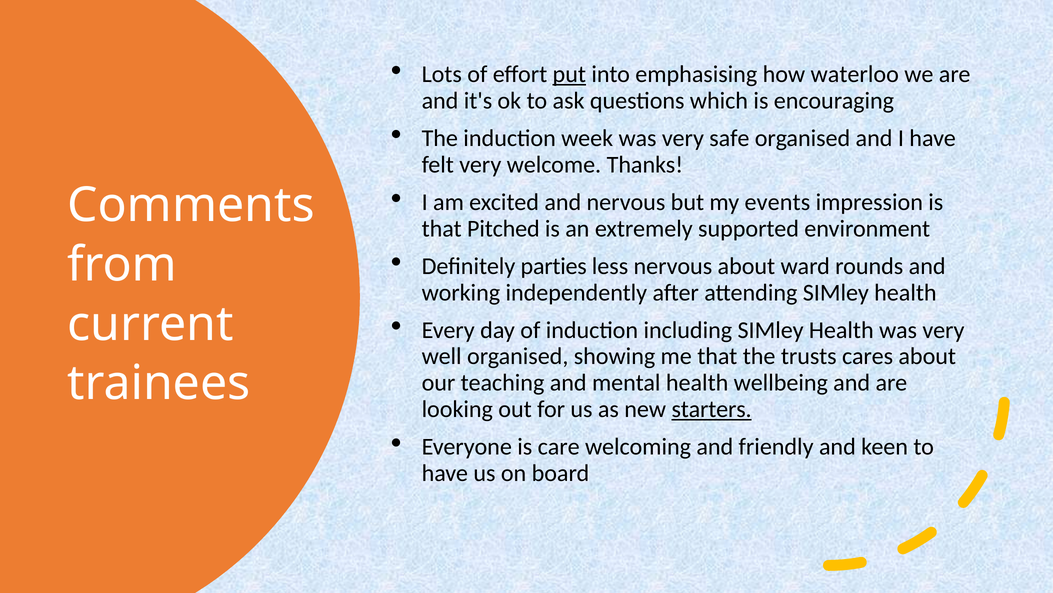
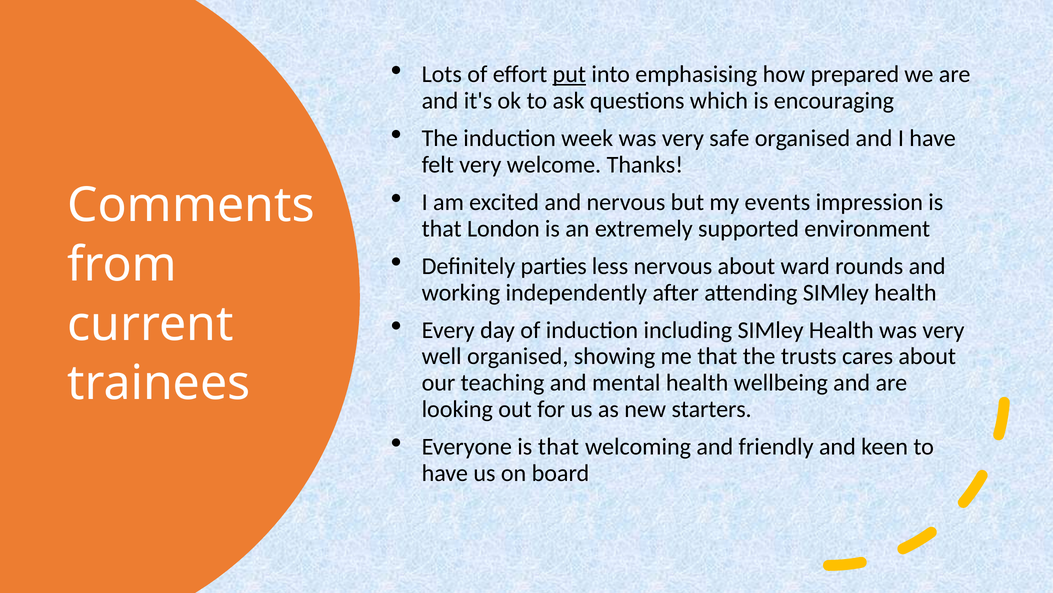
waterloo: waterloo -> prepared (855, 74)
Pitched: Pitched -> London (503, 228)
starters underline: present -> none (712, 409)
Everyone is care: care -> that (558, 446)
